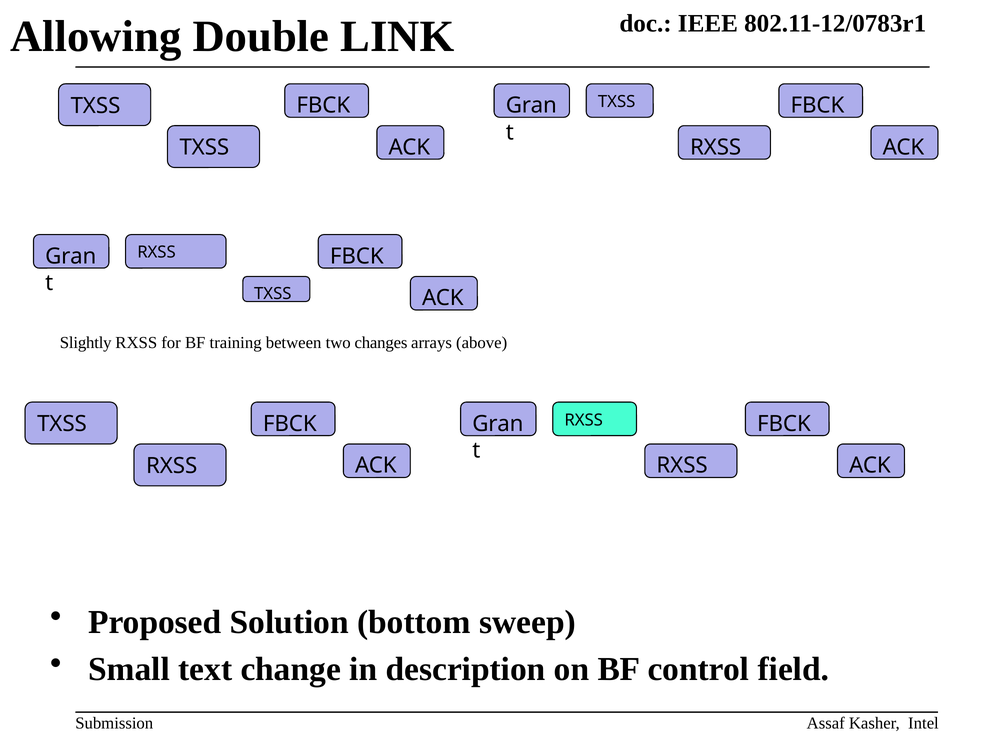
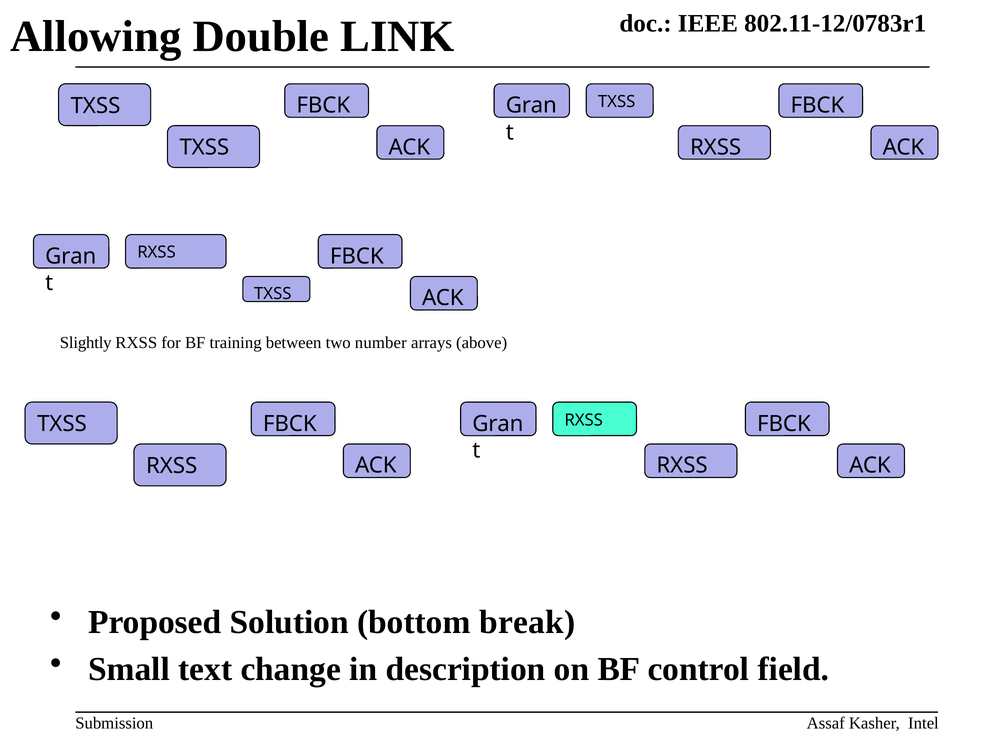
changes: changes -> number (381, 343)
sweep: sweep -> break (527, 622)
